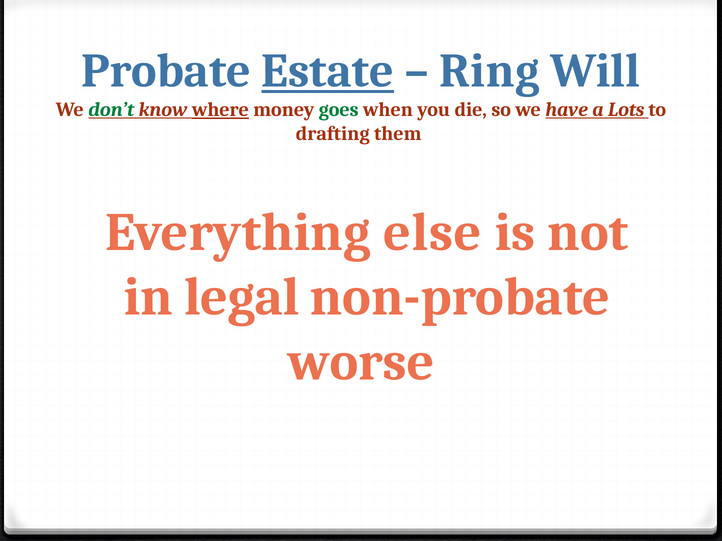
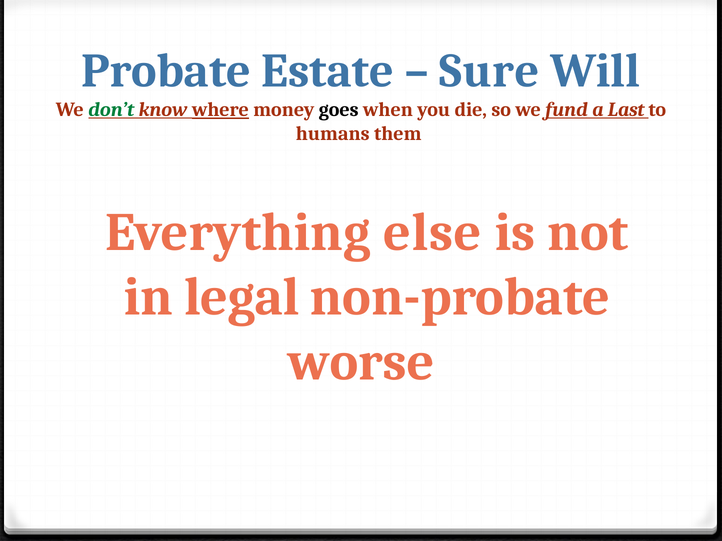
Estate underline: present -> none (328, 71)
Ring: Ring -> Sure (489, 71)
goes colour: green -> black (339, 110)
have: have -> fund (567, 110)
Lots: Lots -> Last (626, 110)
drafting: drafting -> humans (333, 134)
